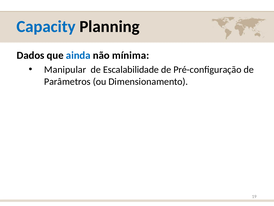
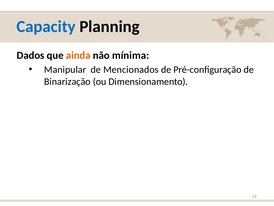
ainda colour: blue -> orange (78, 55)
Escalabilidade: Escalabilidade -> Mencionados (131, 69)
Parâmetros: Parâmetros -> Binarização (67, 81)
